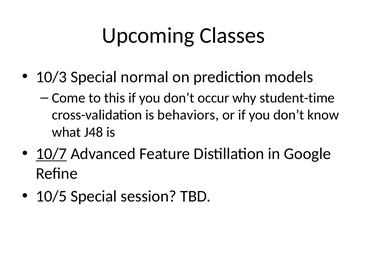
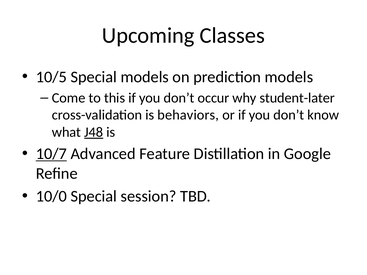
10/3: 10/3 -> 10/5 (51, 77)
Special normal: normal -> models (145, 77)
student-time: student-time -> student-later (297, 98)
J48 underline: none -> present (94, 132)
10/5: 10/5 -> 10/0 (51, 196)
